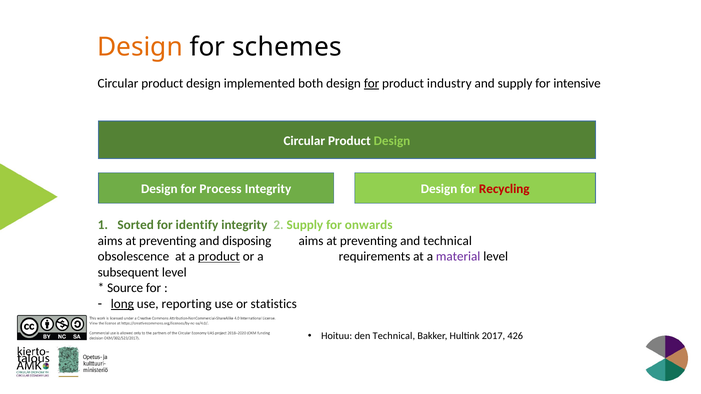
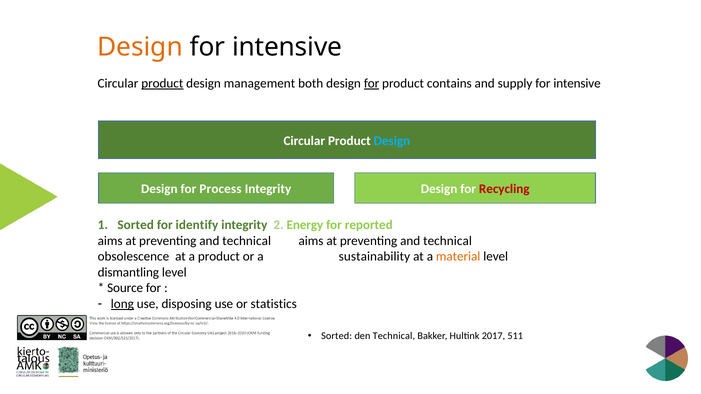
schemes: schemes -> intensive (287, 47)
product underline: none -> present (162, 83)
implemented: implemented -> management (260, 83)
industry: industry -> contains (449, 83)
Design colour: light green -> light blue (392, 141)
2 Supply: Supply -> Energy (305, 225)
onwards: onwards -> reported (369, 225)
disposing: disposing -> technical (247, 241)
product underline: present -> none (219, 257)
requirements: requirements -> sustainability (374, 257)
material colour: purple -> orange (458, 257)
subsequent: subsequent -> dismantling (128, 273)
reporting: reporting -> disposing (187, 304)
Hoituu: Hoituu -> Sorted (337, 336)
426: 426 -> 511 (515, 336)
